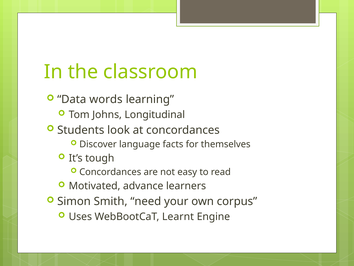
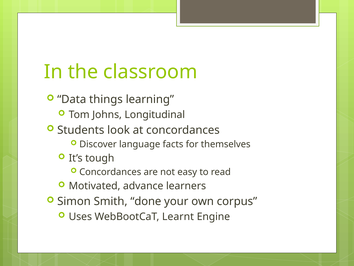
words: words -> things (106, 99)
need: need -> done (146, 201)
